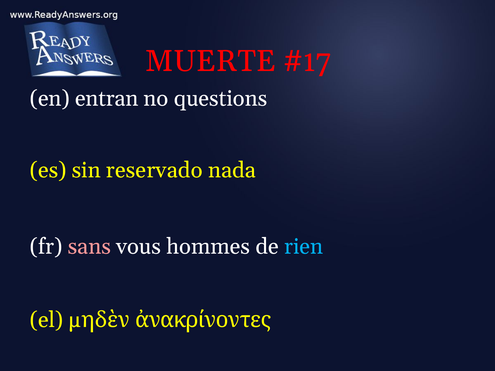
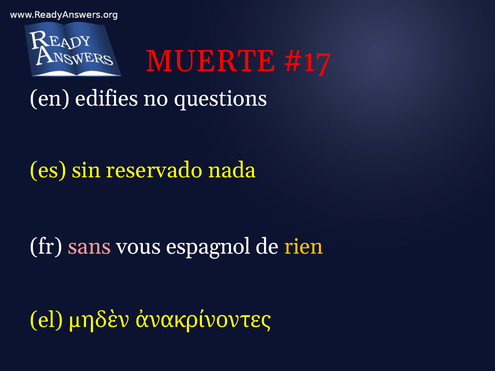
entran: entran -> edifies (107, 99)
hommes: hommes -> espagnol (208, 247)
rien colour: light blue -> yellow (304, 247)
